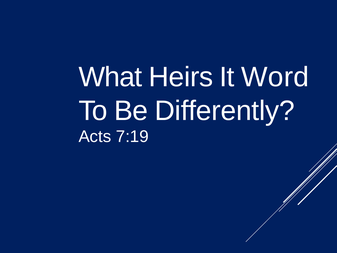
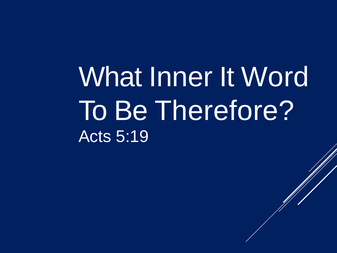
Heirs: Heirs -> Inner (181, 77)
Differently: Differently -> Therefore (224, 111)
7:19: 7:19 -> 5:19 (132, 137)
